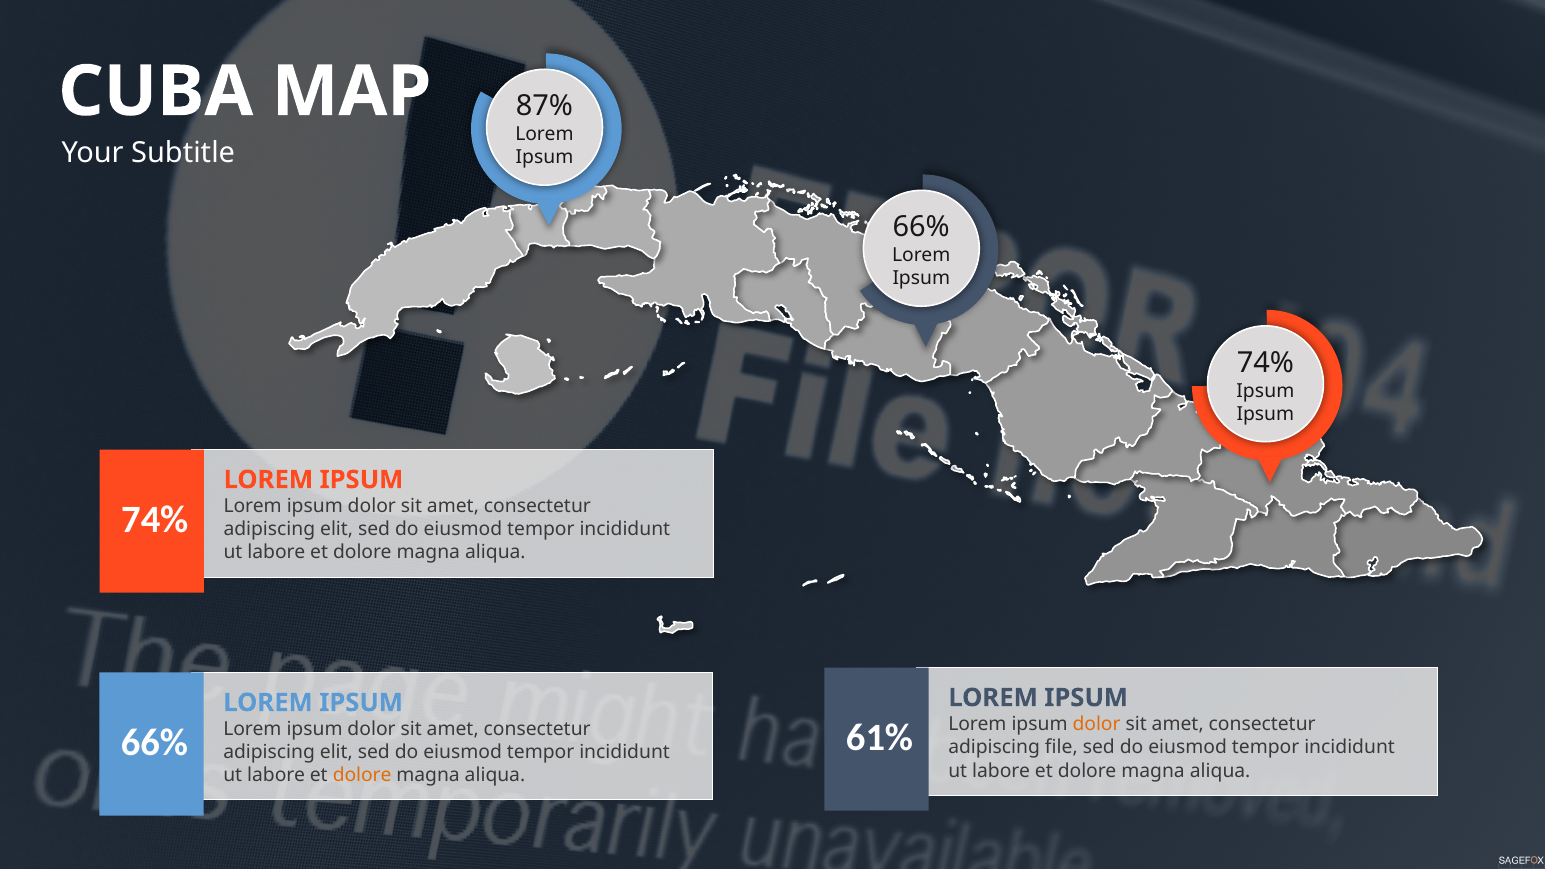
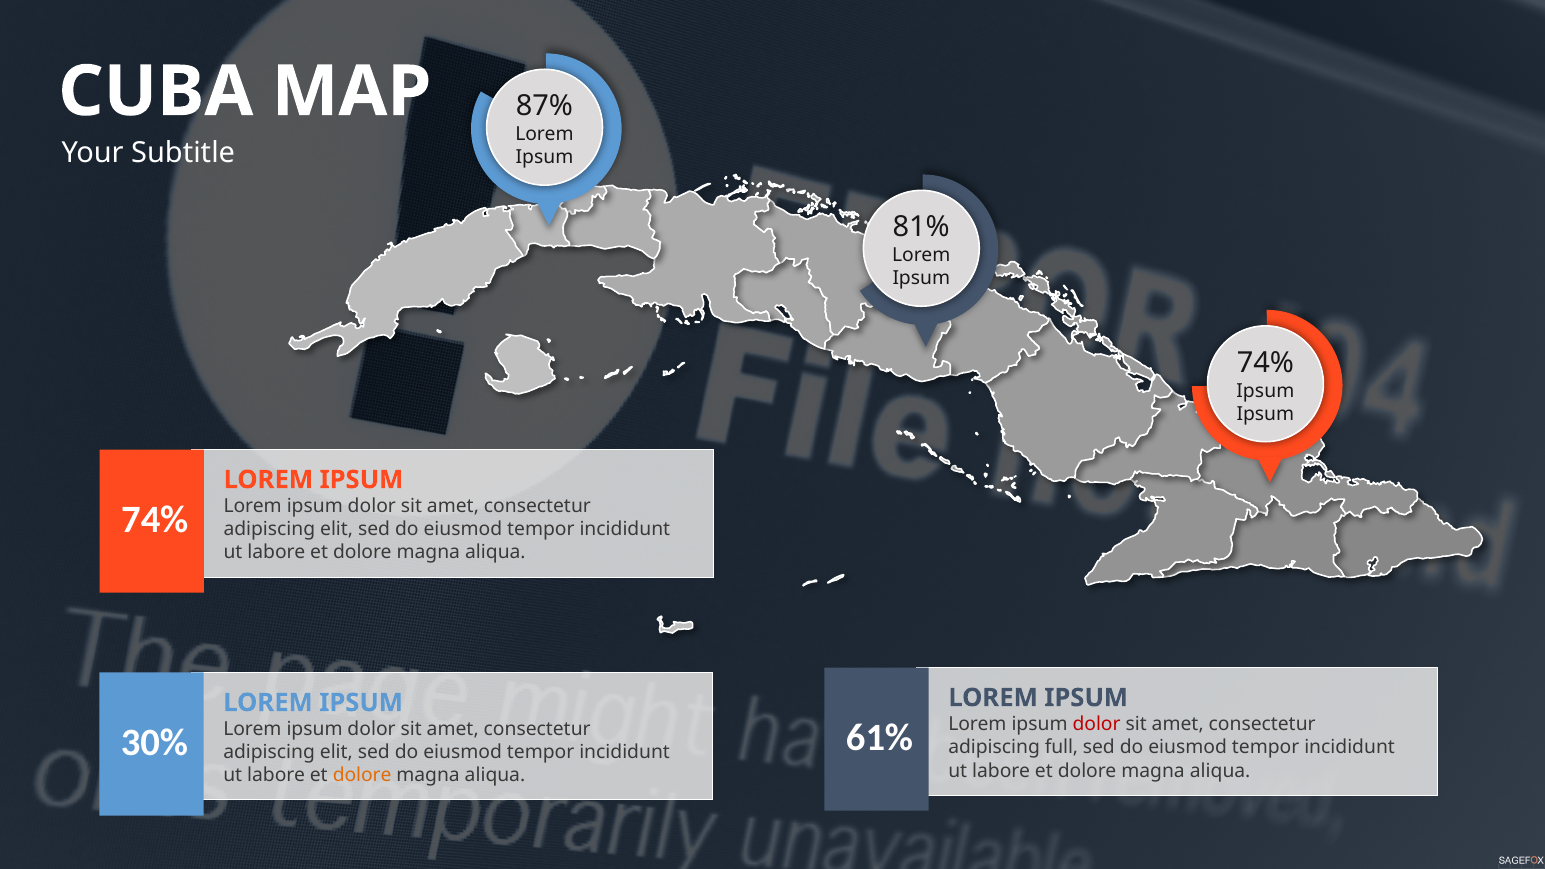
66%: 66% -> 81% (921, 227)
dolor colour: orange -> red (1097, 724)
66%: 66% -> 30% (155, 743)
file: file -> full (1061, 748)
